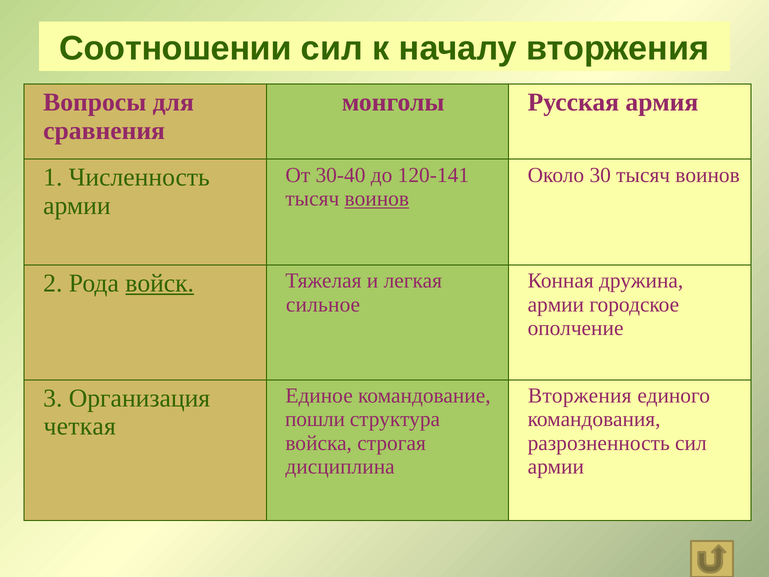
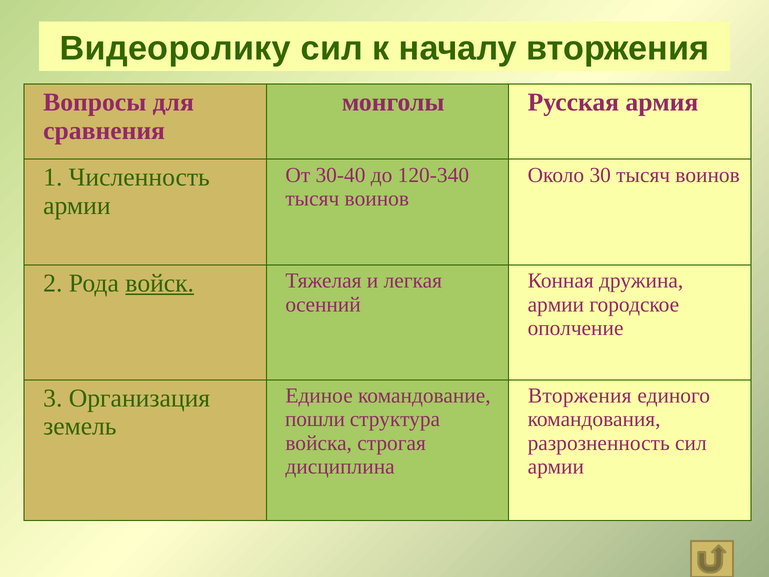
Соотношении: Соотношении -> Видеоролику (175, 49)
120-141: 120-141 -> 120-340 (433, 175)
воинов underline: present -> none (377, 199)
сильное: сильное -> осенний (323, 304)
четкая: четкая -> земель (80, 426)
